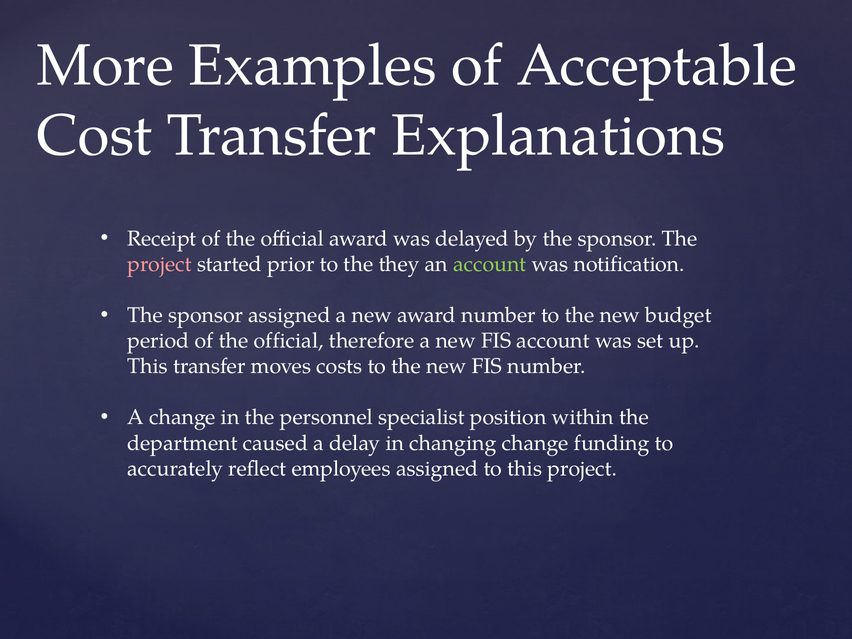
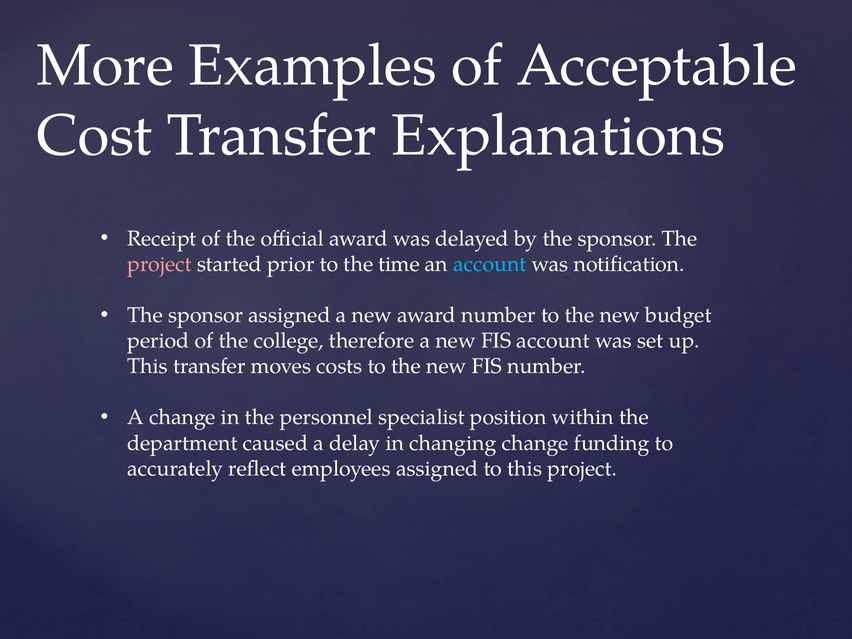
they: they -> time (399, 264)
account colour: light green -> light blue (490, 264)
period of the official: official -> college (289, 341)
